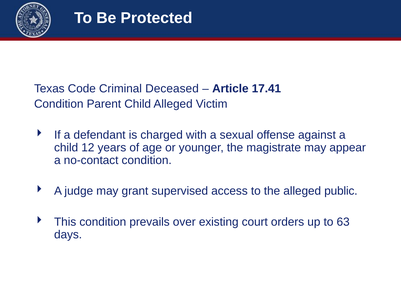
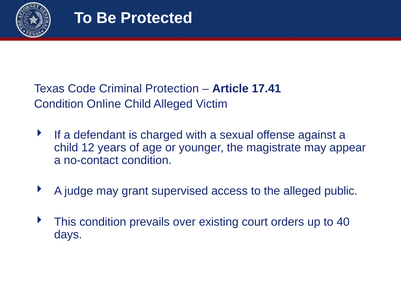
Deceased: Deceased -> Protection (172, 88)
Parent: Parent -> Online (104, 104)
63: 63 -> 40 (343, 222)
